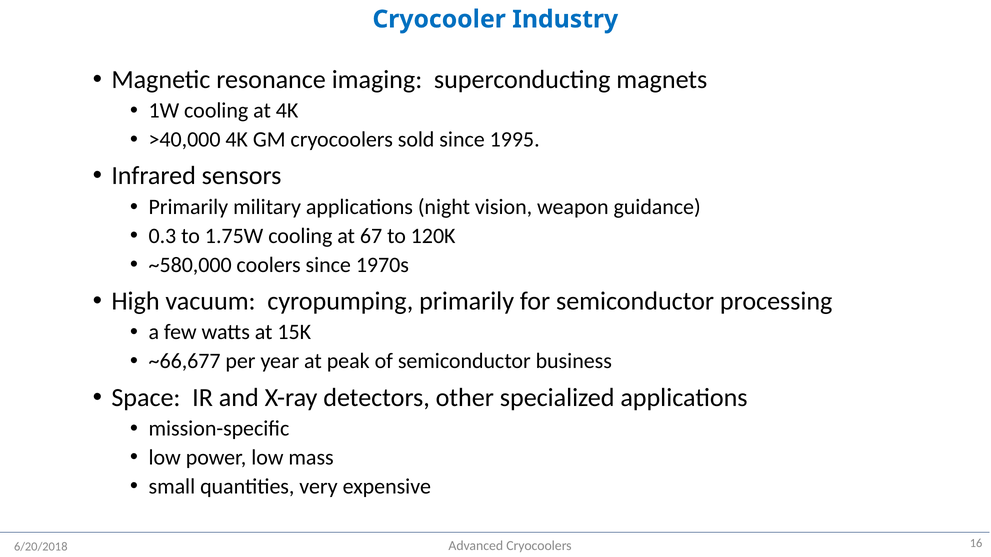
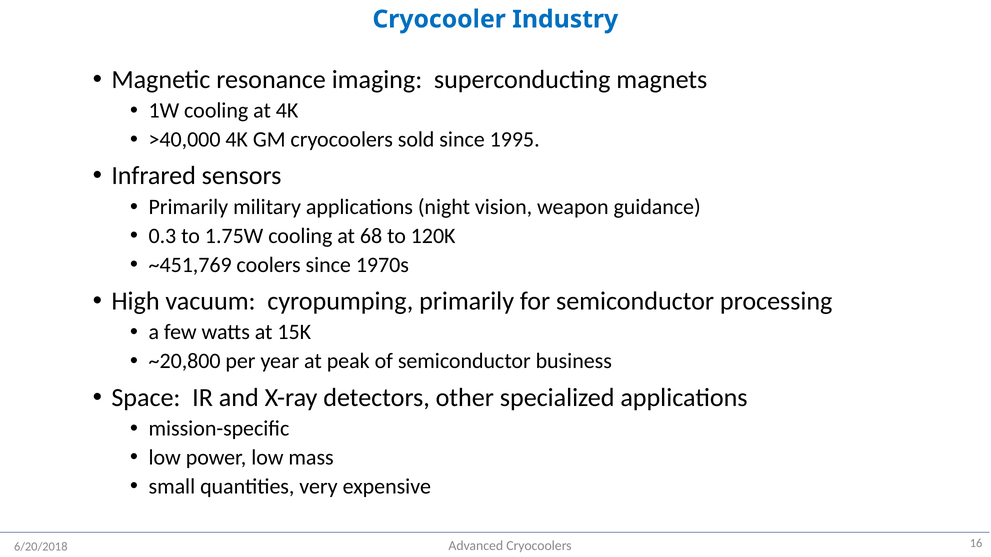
67: 67 -> 68 (371, 236)
~580,000: ~580,000 -> ~451,769 (190, 265)
~66,677: ~66,677 -> ~20,800 (185, 361)
